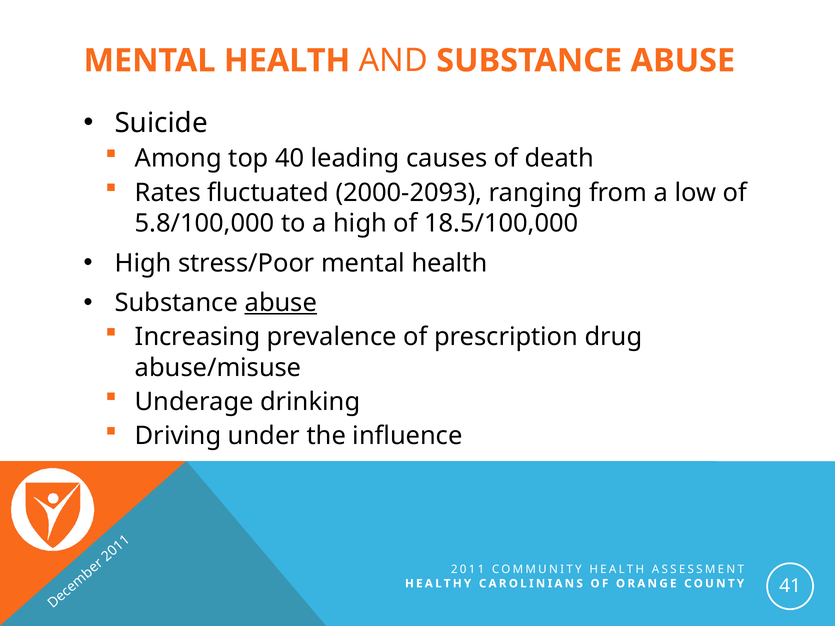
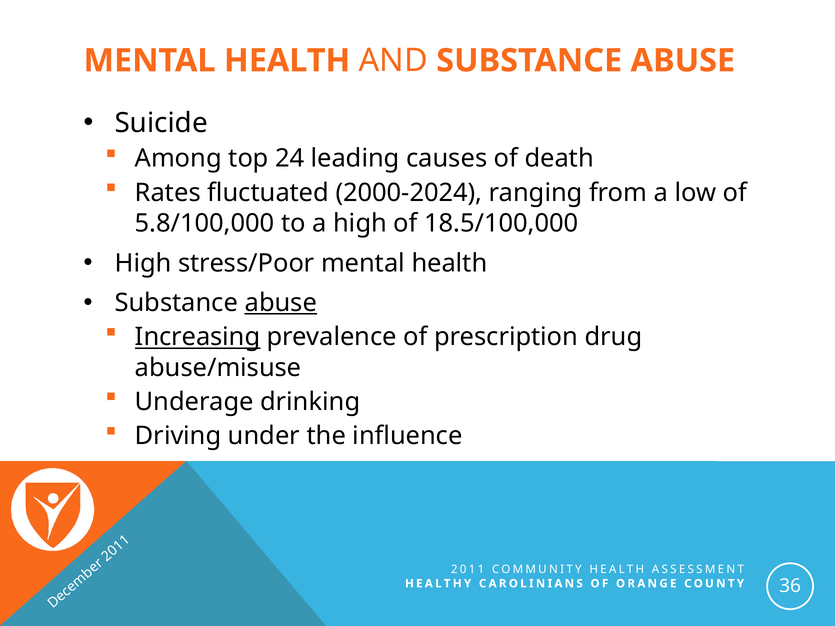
40: 40 -> 24 (290, 159)
2000-2093: 2000-2093 -> 2000-2024 (409, 193)
Increasing underline: none -> present (198, 337)
41: 41 -> 36 (790, 586)
